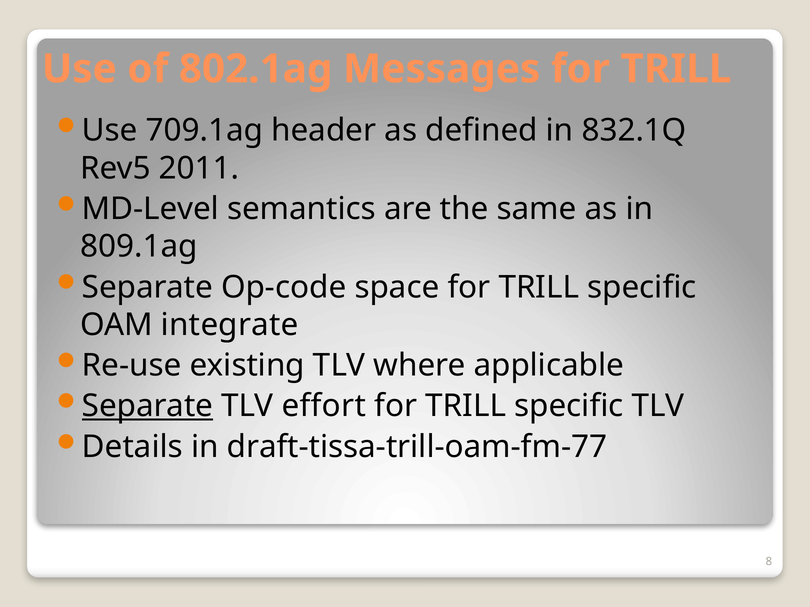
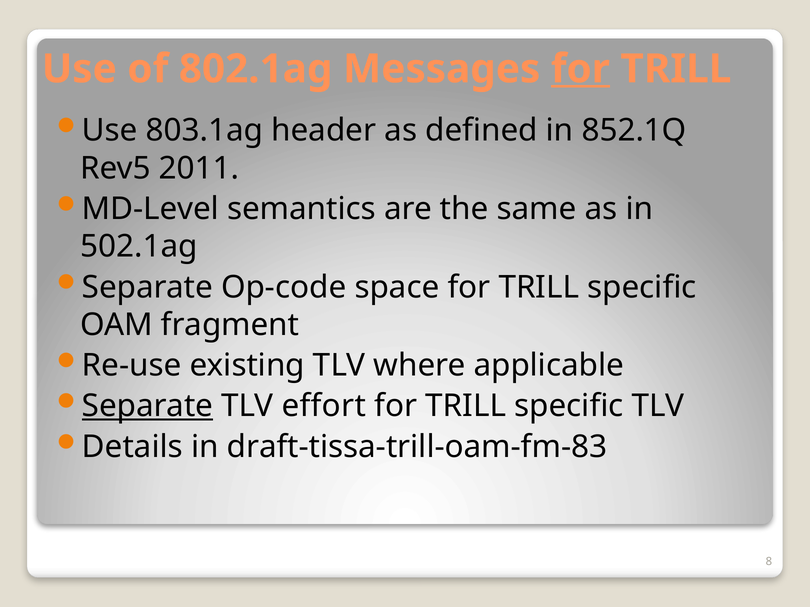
for underline: none -> present (580, 69)
709.1ag: 709.1ag -> 803.1ag (204, 130)
832.1Q: 832.1Q -> 852.1Q (634, 130)
809.1ag: 809.1ag -> 502.1ag (139, 247)
integrate: integrate -> fragment (230, 325)
draft-tissa-trill-oam-fm-77: draft-tissa-trill-oam-fm-77 -> draft-tissa-trill-oam-fm-83 (417, 447)
